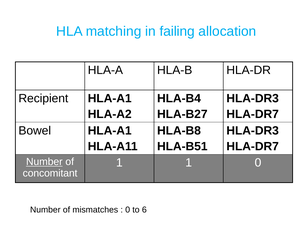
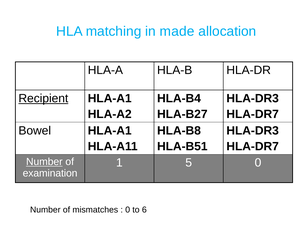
failing: failing -> made (177, 31)
Recipient underline: none -> present (43, 98)
1 1: 1 -> 5 (189, 163)
concomitant: concomitant -> examination (50, 173)
